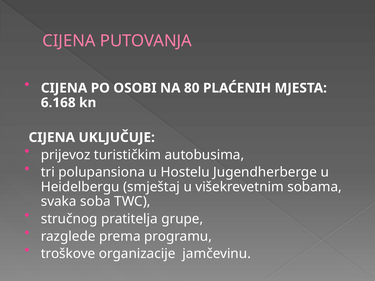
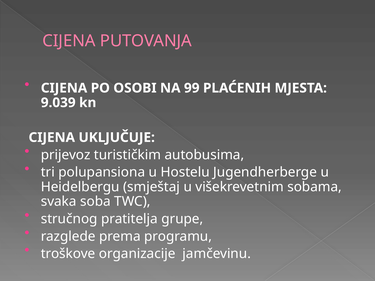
80: 80 -> 99 (192, 88)
6.168: 6.168 -> 9.039 (58, 103)
